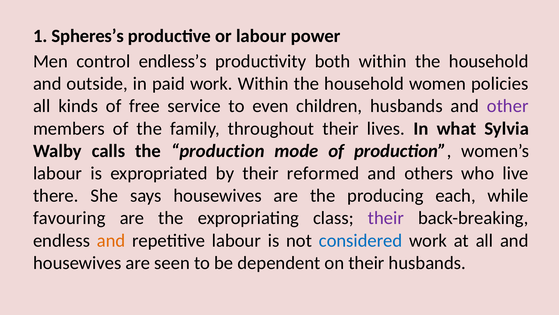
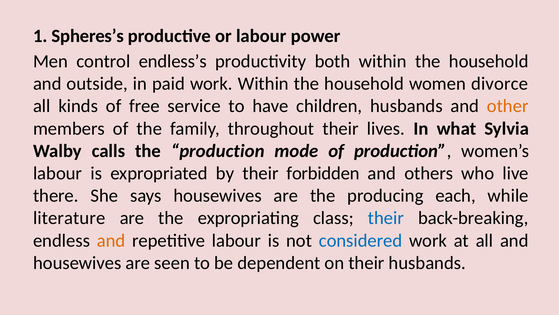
policies: policies -> divorce (500, 84)
even: even -> have (270, 106)
other colour: purple -> orange (508, 106)
reformed: reformed -> forbidden (323, 173)
favouring: favouring -> literature (69, 218)
their colour: purple -> blue (386, 218)
